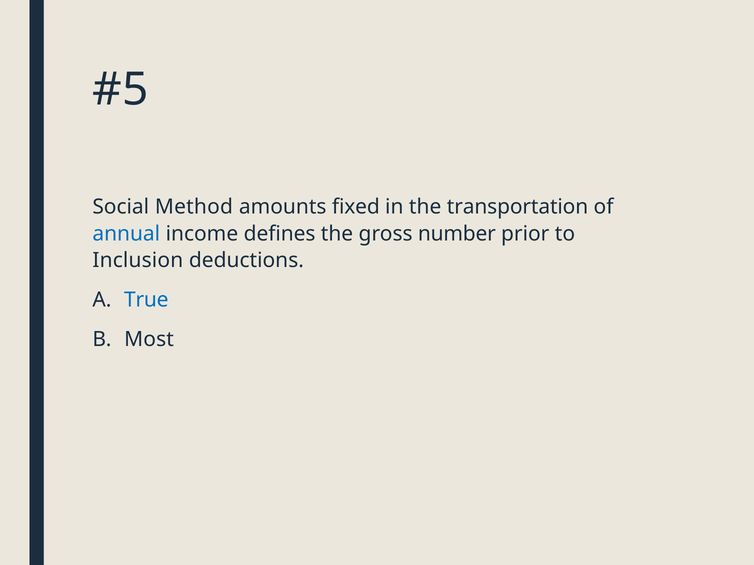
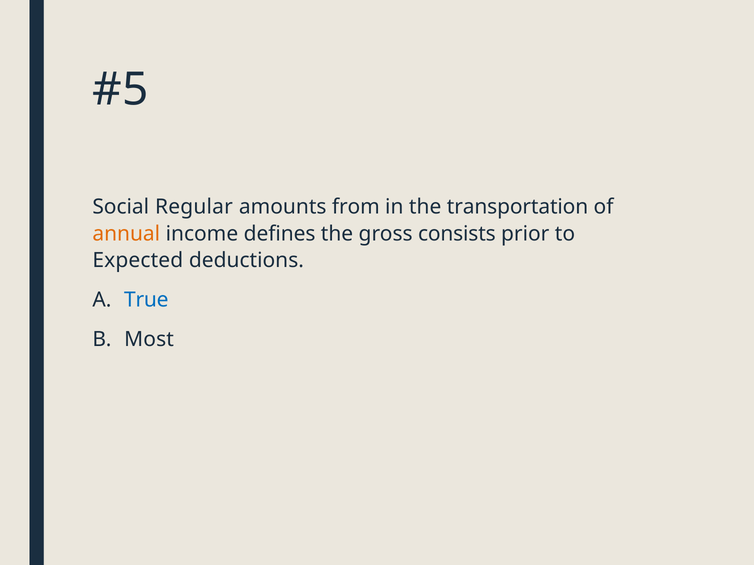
Method: Method -> Regular (194, 207)
fixed: fixed -> from (356, 207)
annual colour: blue -> orange (126, 234)
number: number -> consists (457, 234)
Inclusion: Inclusion -> Expected (138, 261)
